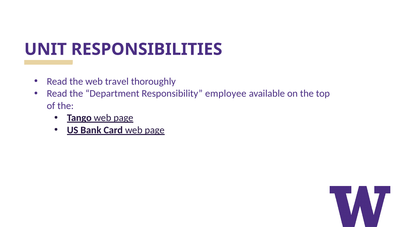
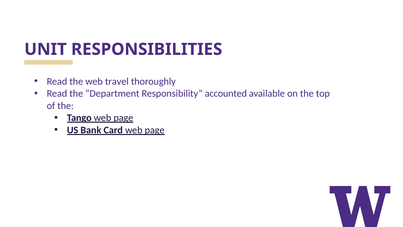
employee: employee -> accounted (226, 93)
